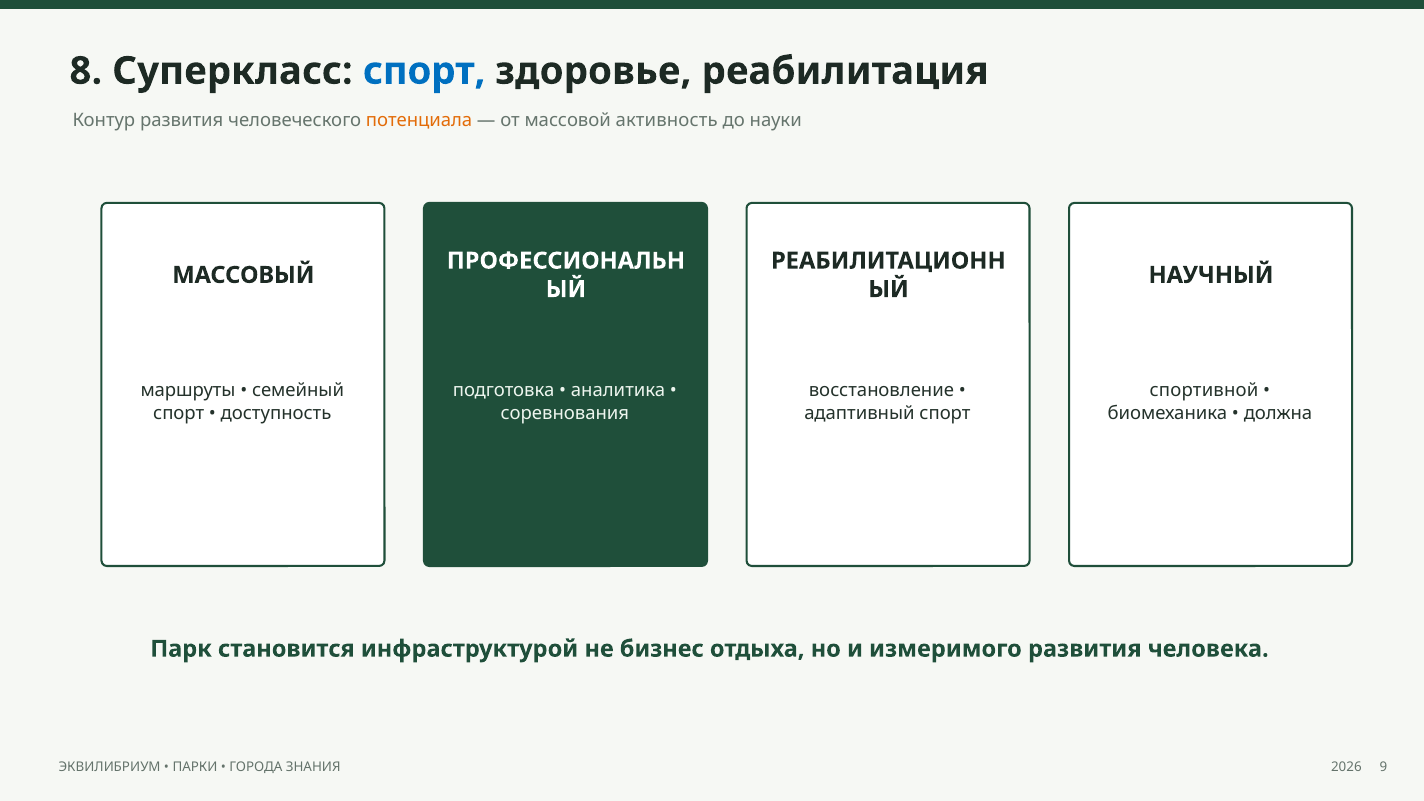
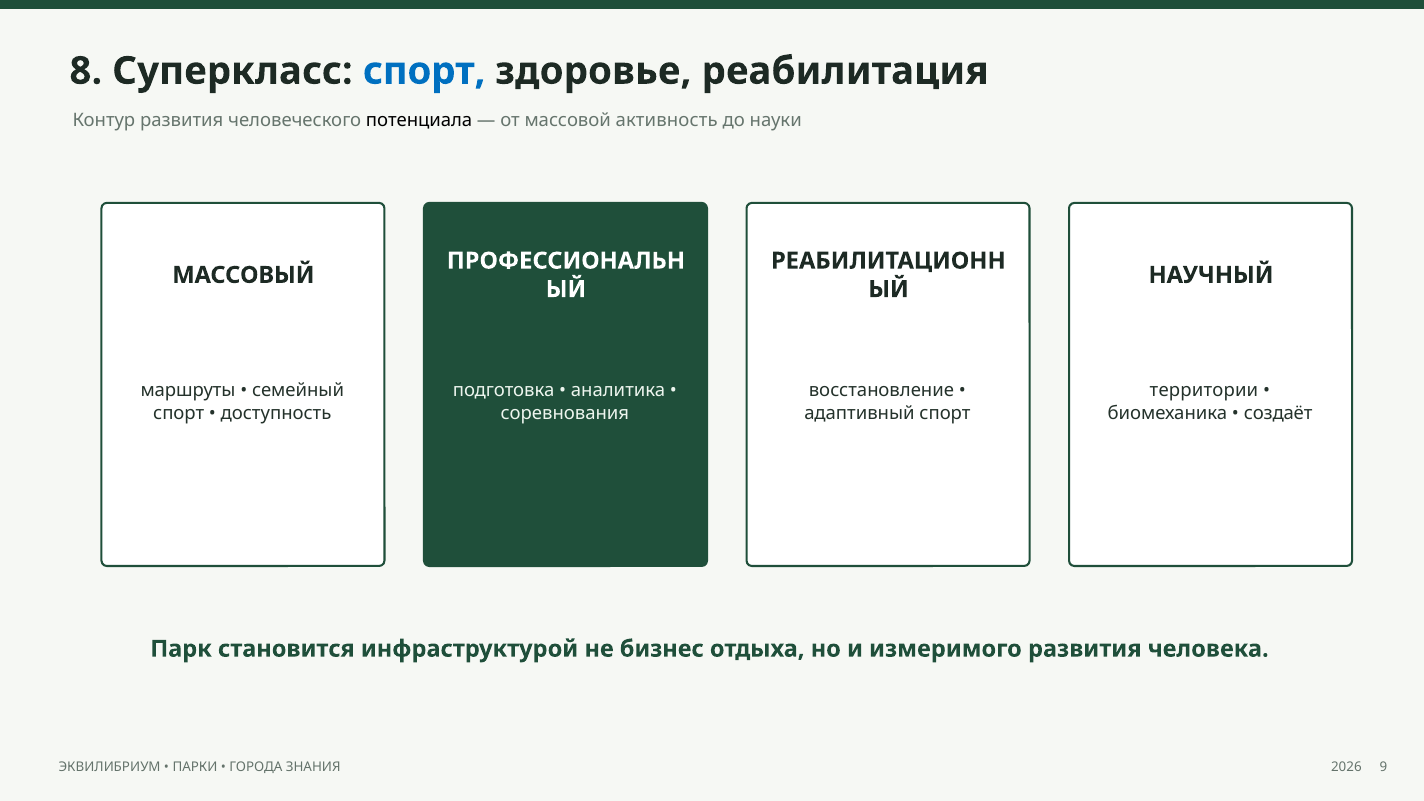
потенциала colour: orange -> black (419, 121)
спортивной: спортивной -> территории (1204, 391)
должна: должна -> создаёт (1278, 413)
